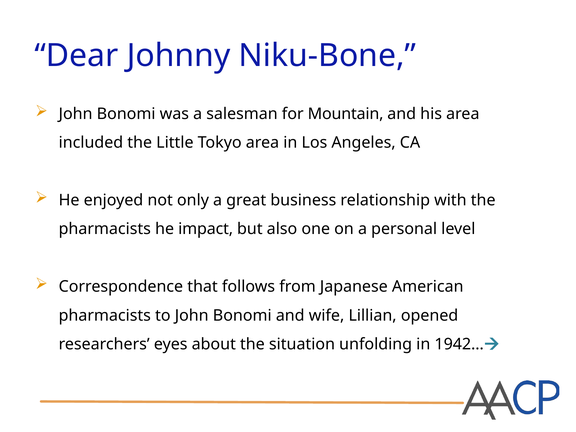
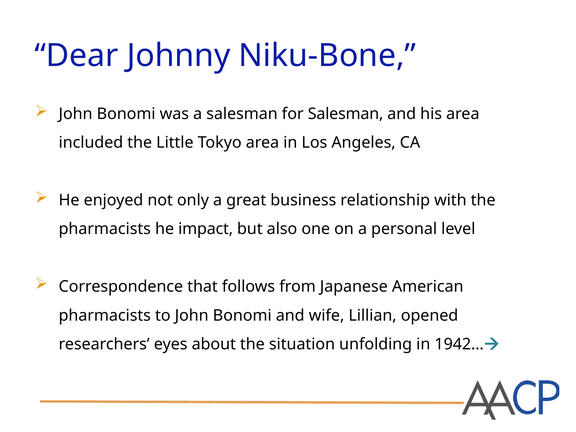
for Mountain: Mountain -> Salesman (346, 114)
